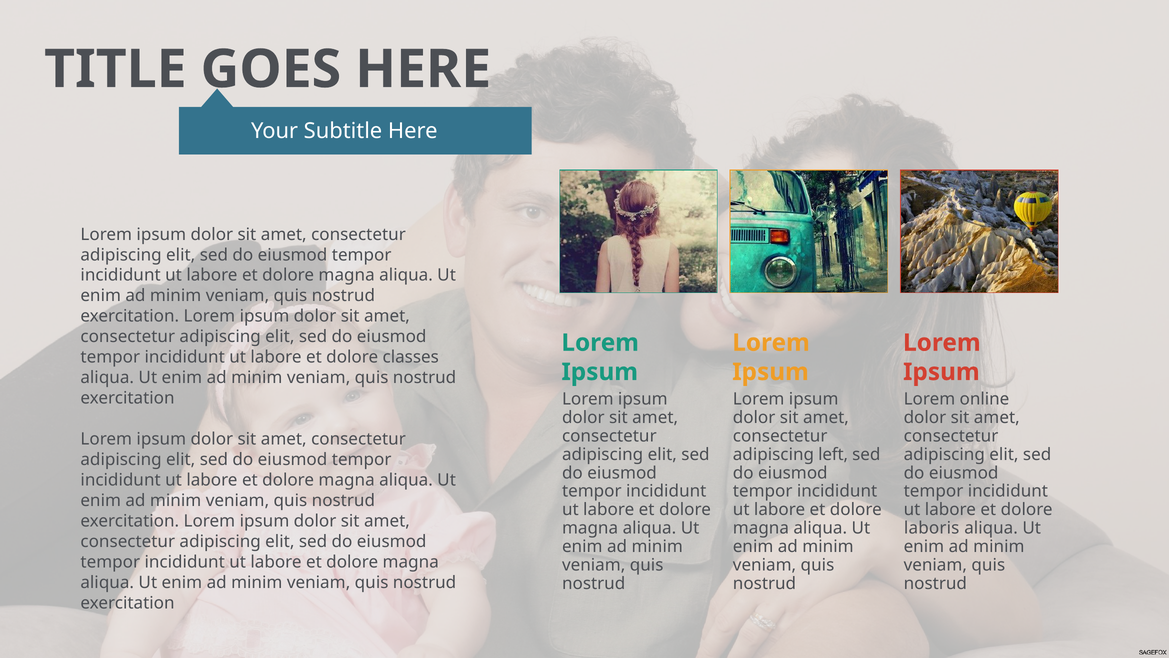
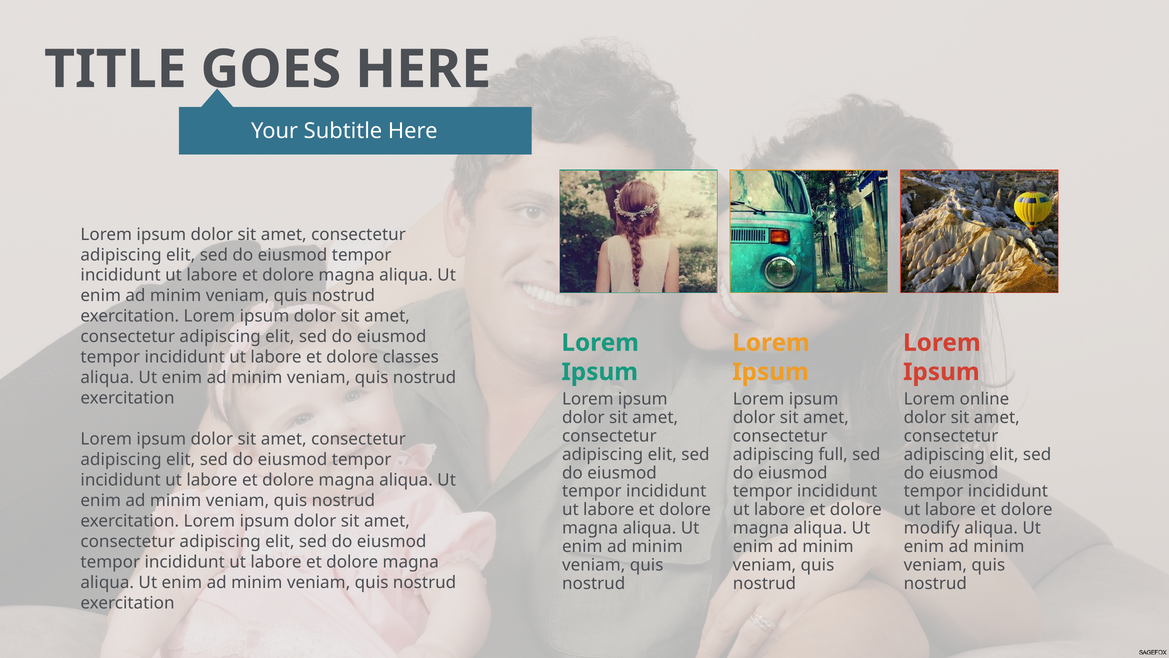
left: left -> full (833, 454)
laboris: laboris -> modify (932, 528)
